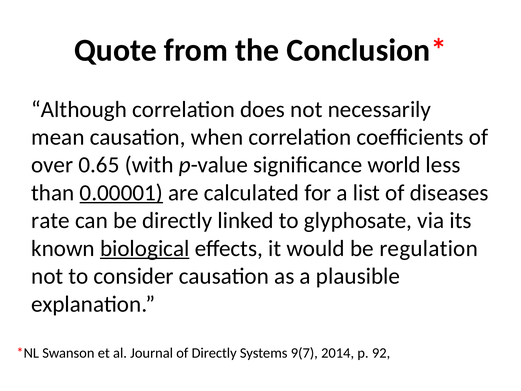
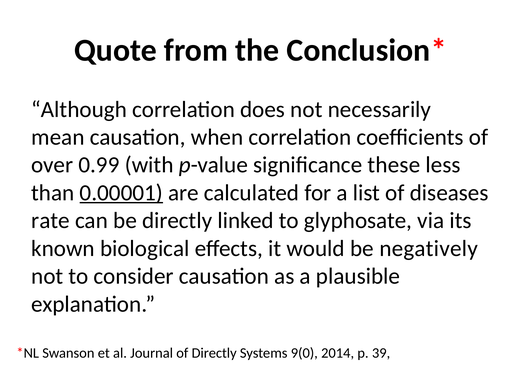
0.65: 0.65 -> 0.99 (99, 165)
world: world -> these (394, 165)
biological underline: present -> none (145, 248)
regulation: regulation -> negatively (429, 248)
9(7: 9(7 -> 9(0 (304, 353)
92: 92 -> 39 (381, 353)
